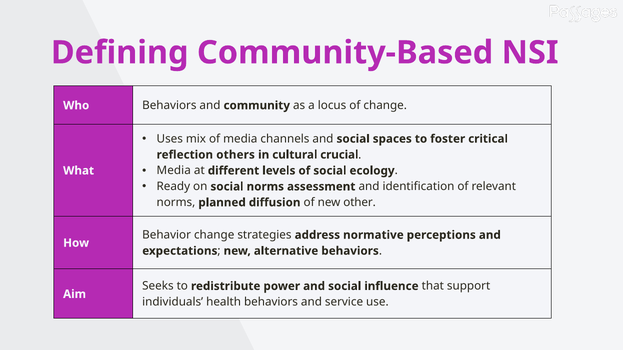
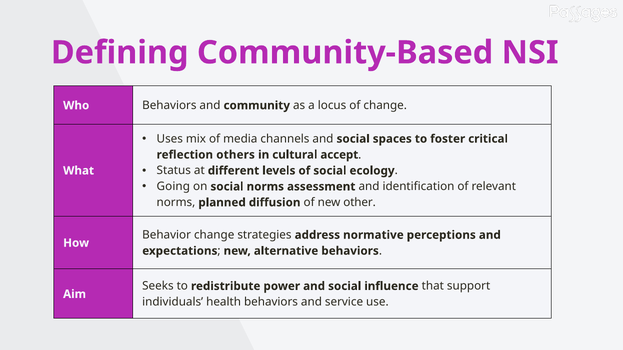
crucial: crucial -> accept (339, 155)
Media: Media -> Status (174, 171)
Ready: Ready -> Going (173, 187)
